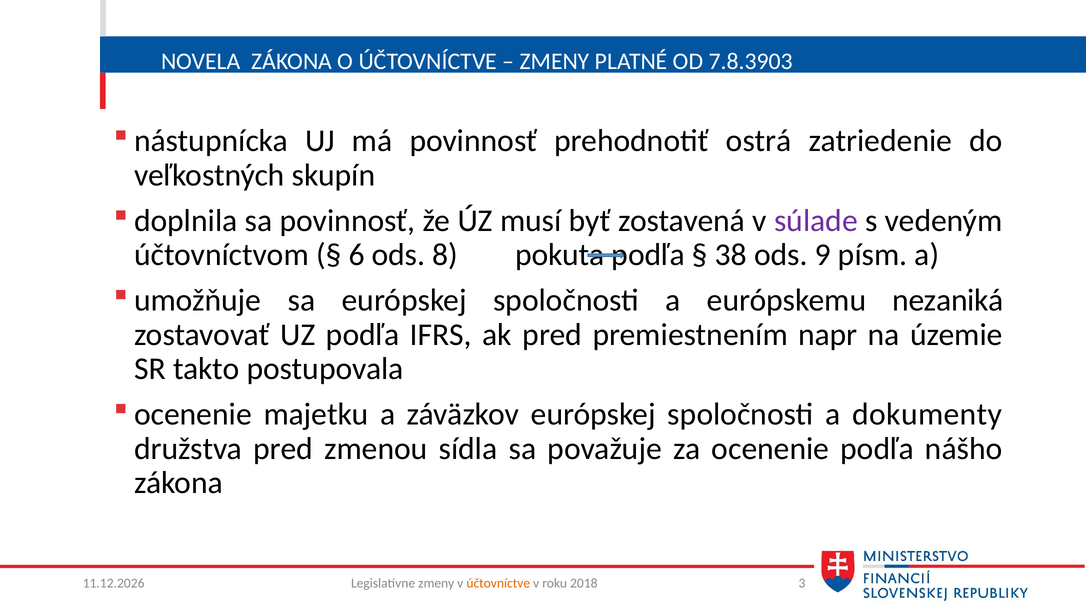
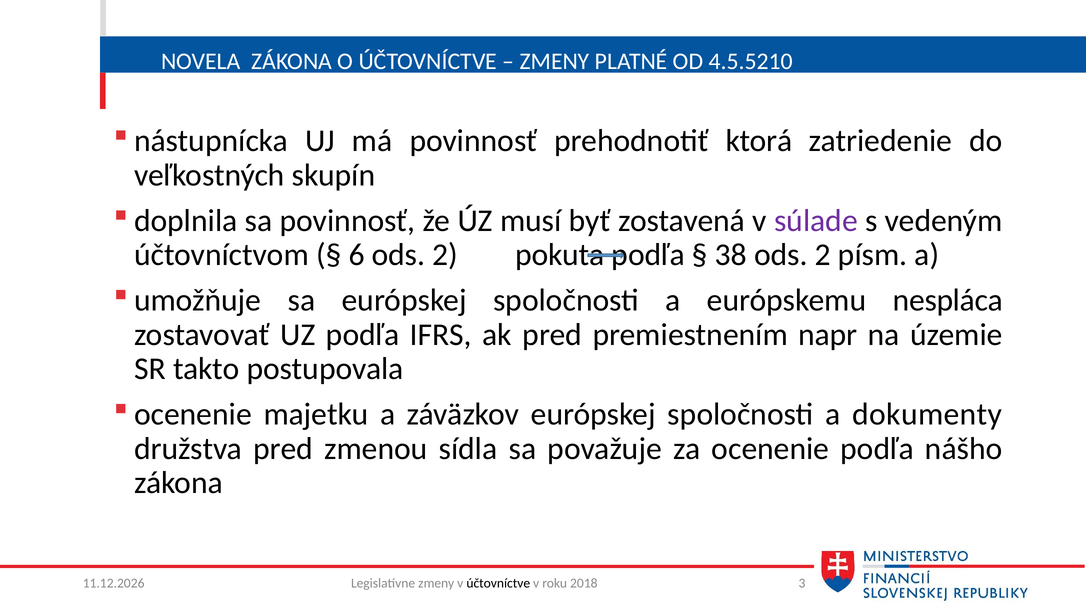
7.8.3903: 7.8.3903 -> 4.5.5210 (751, 61)
ostrá: ostrá -> ktorá (759, 141)
6 ods 8: 8 -> 2 (445, 255)
38 ods 9: 9 -> 2 (823, 255)
nezaniká: nezaniká -> nespláca (948, 300)
účtovníctve colour: orange -> black (498, 583)
